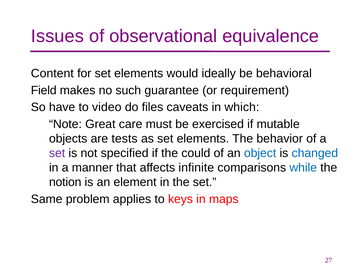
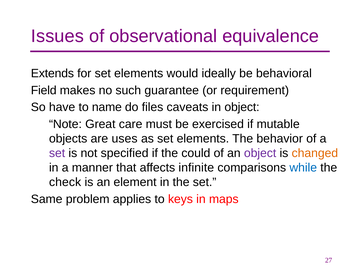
Content: Content -> Extends (52, 73)
video: video -> name (107, 107)
in which: which -> object (242, 107)
tests: tests -> uses (125, 139)
object colour: blue -> purple (260, 153)
changed colour: blue -> orange (315, 153)
notion: notion -> check (65, 182)
